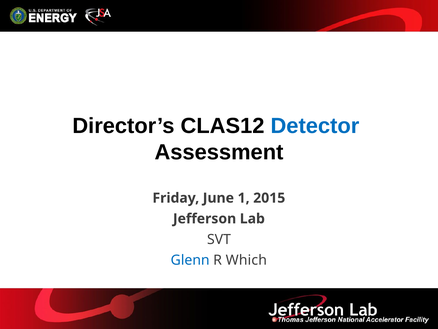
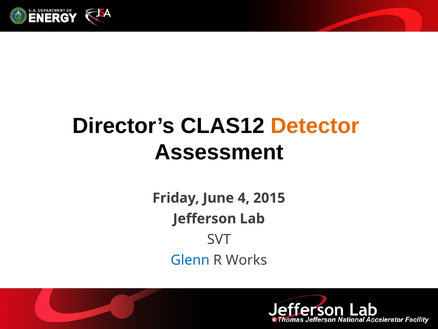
Detector colour: blue -> orange (315, 126)
1: 1 -> 4 (244, 198)
Which: Which -> Works (246, 260)
